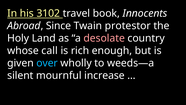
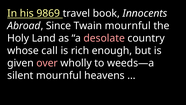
3102: 3102 -> 9869 (48, 13)
Twain protestor: protestor -> mournful (128, 26)
over colour: light blue -> pink (47, 63)
increase: increase -> heavens (104, 75)
